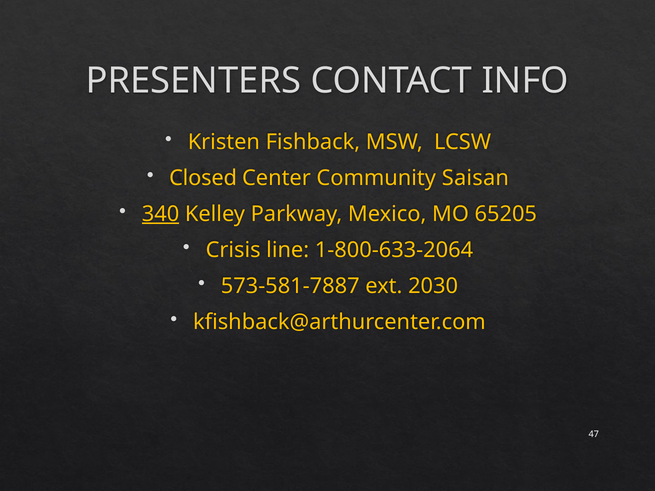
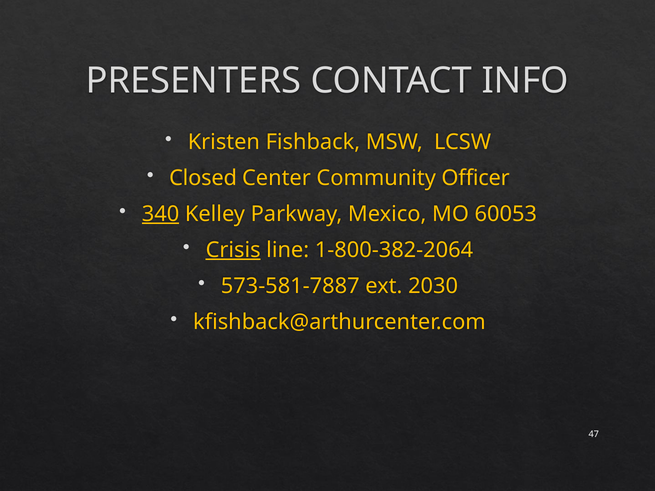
Saisan: Saisan -> Officer (476, 178)
65205: 65205 -> 60053 (506, 214)
Crisis underline: none -> present (233, 250)
1-800-633-2064: 1-800-633-2064 -> 1-800-382-2064 (394, 250)
